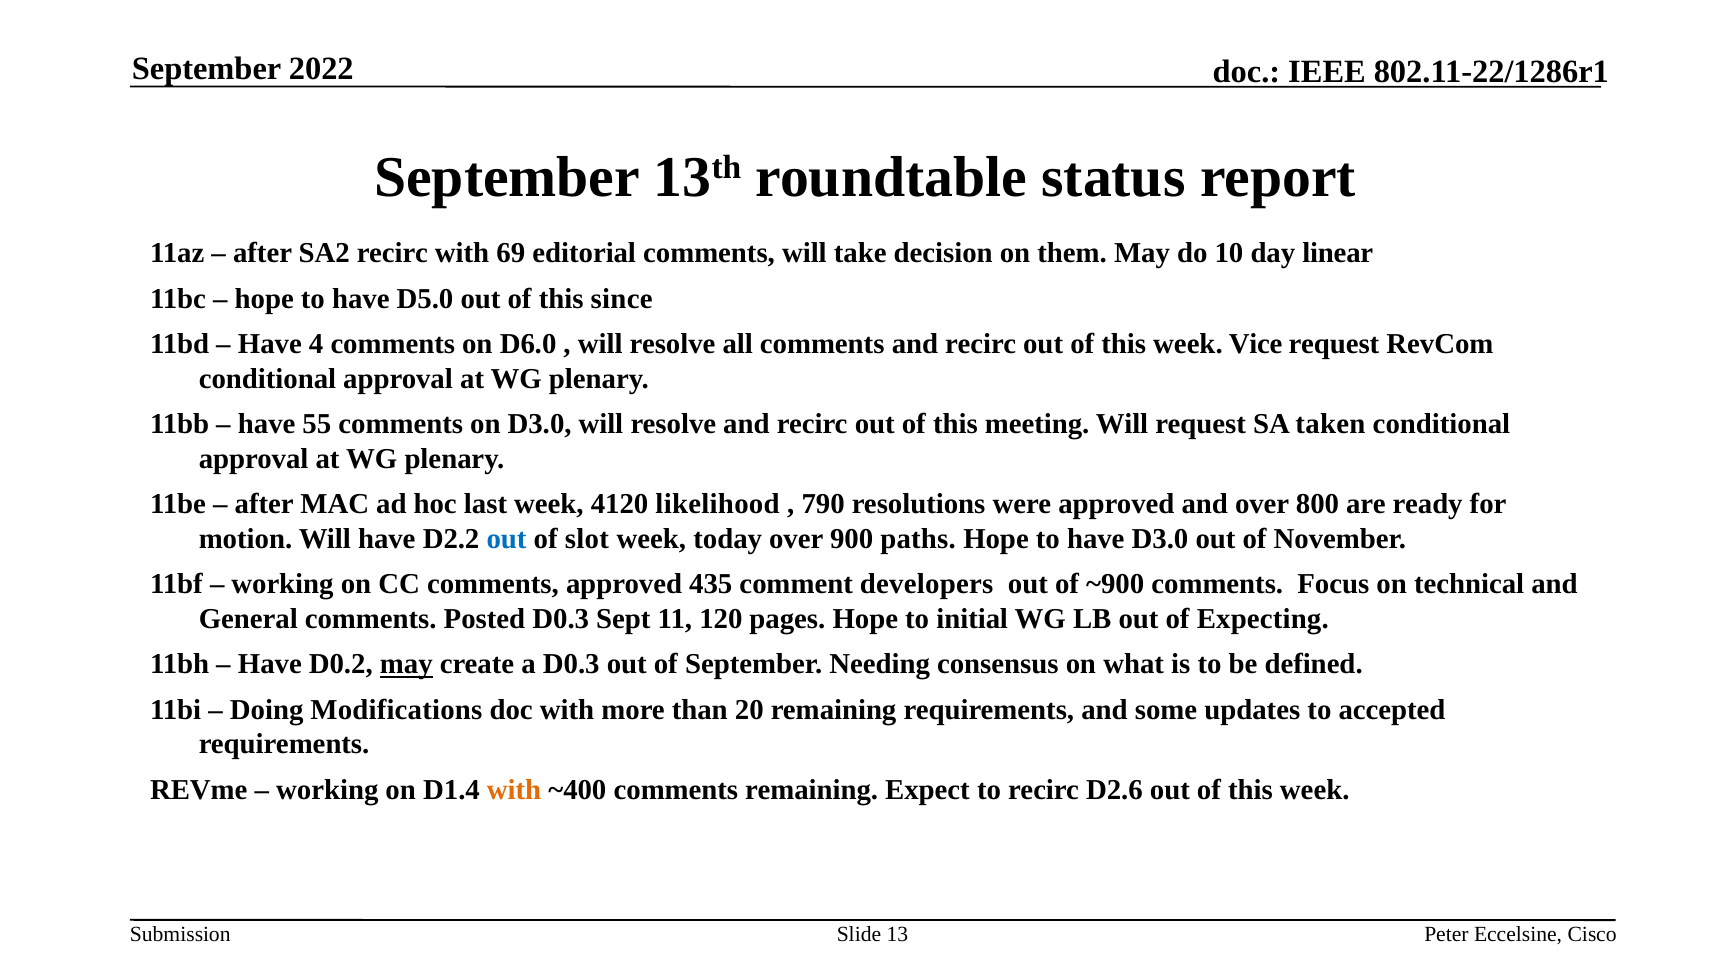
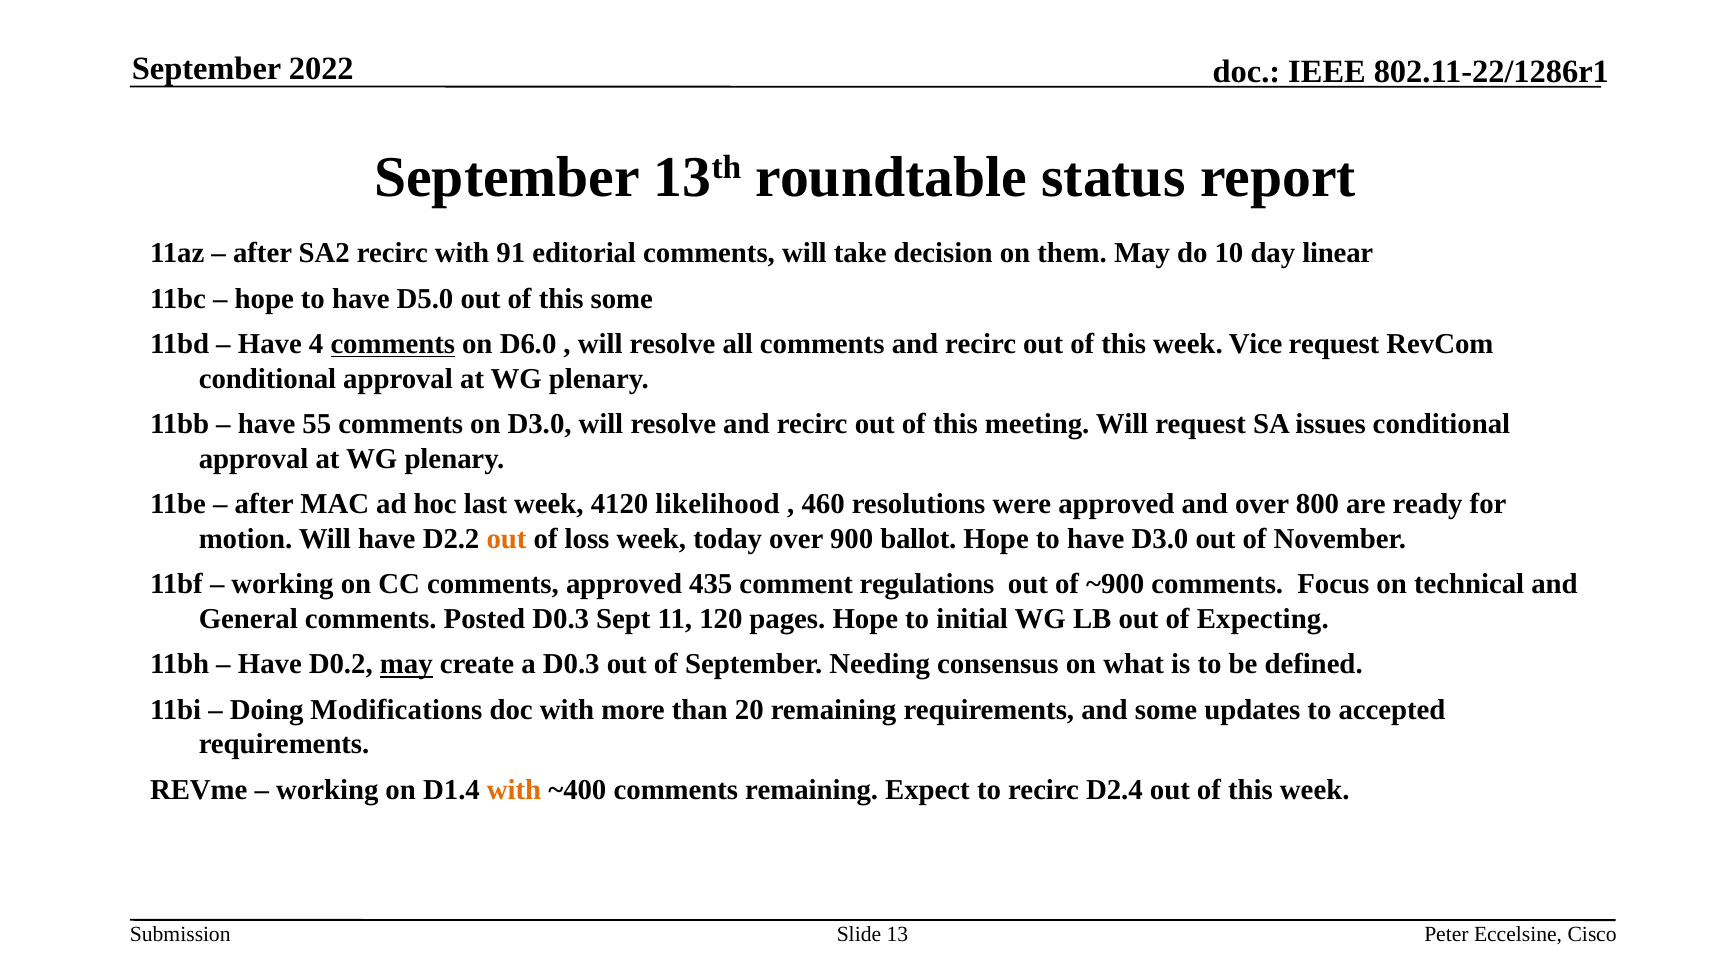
69: 69 -> 91 (511, 253)
this since: since -> some (622, 298)
comments underline: none -> present (393, 344)
taken: taken -> issues (1331, 424)
790: 790 -> 460 (823, 504)
out colour: blue -> orange (507, 539)
slot: slot -> loss (587, 539)
paths: paths -> ballot (918, 539)
developers: developers -> regulations (927, 584)
D2.6: D2.6 -> D2.4 (1114, 790)
